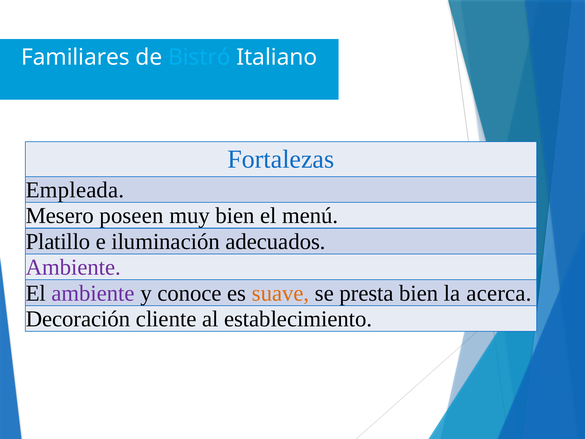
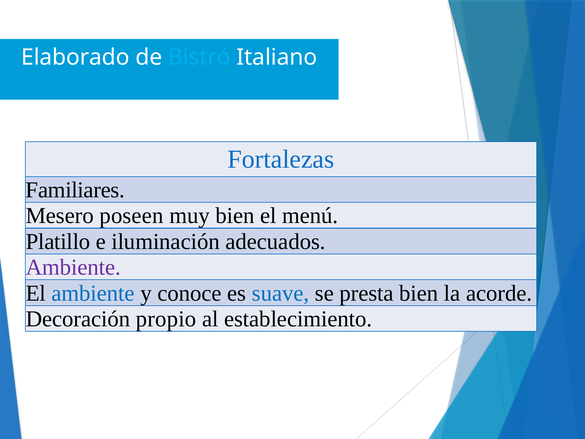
Familiares: Familiares -> Elaborado (75, 57)
Empleada: Empleada -> Familiares (75, 190)
ambiente colour: purple -> blue (93, 293)
suave colour: orange -> blue (281, 293)
acerca: acerca -> acorde (499, 293)
cliente: cliente -> propio (166, 319)
